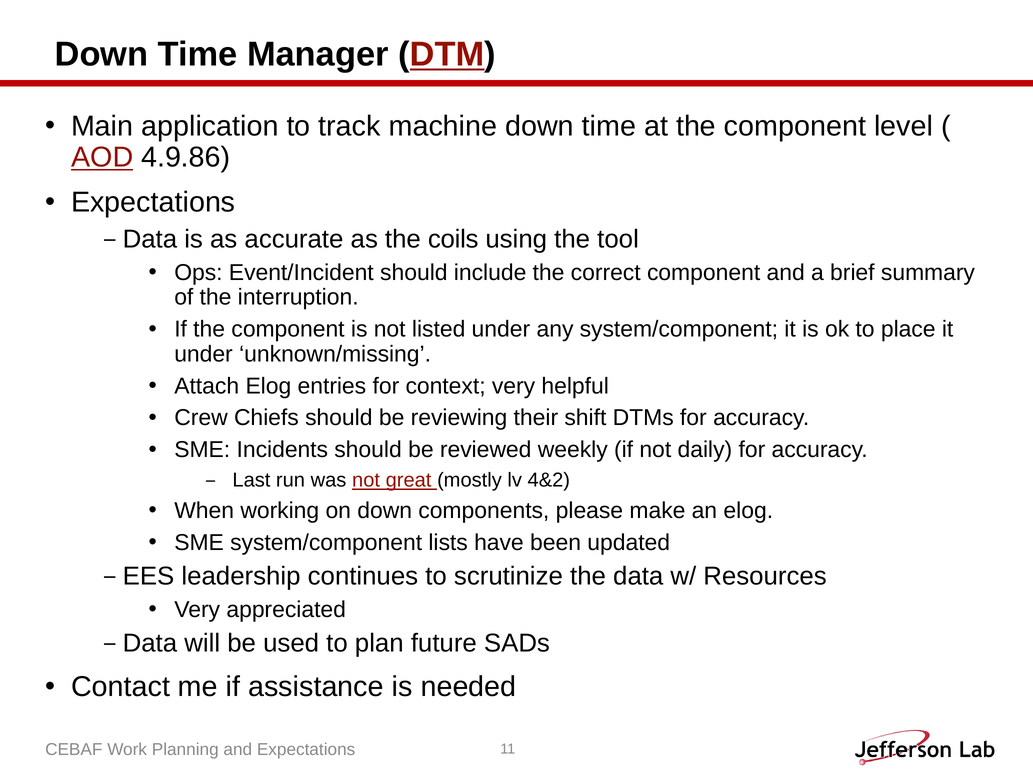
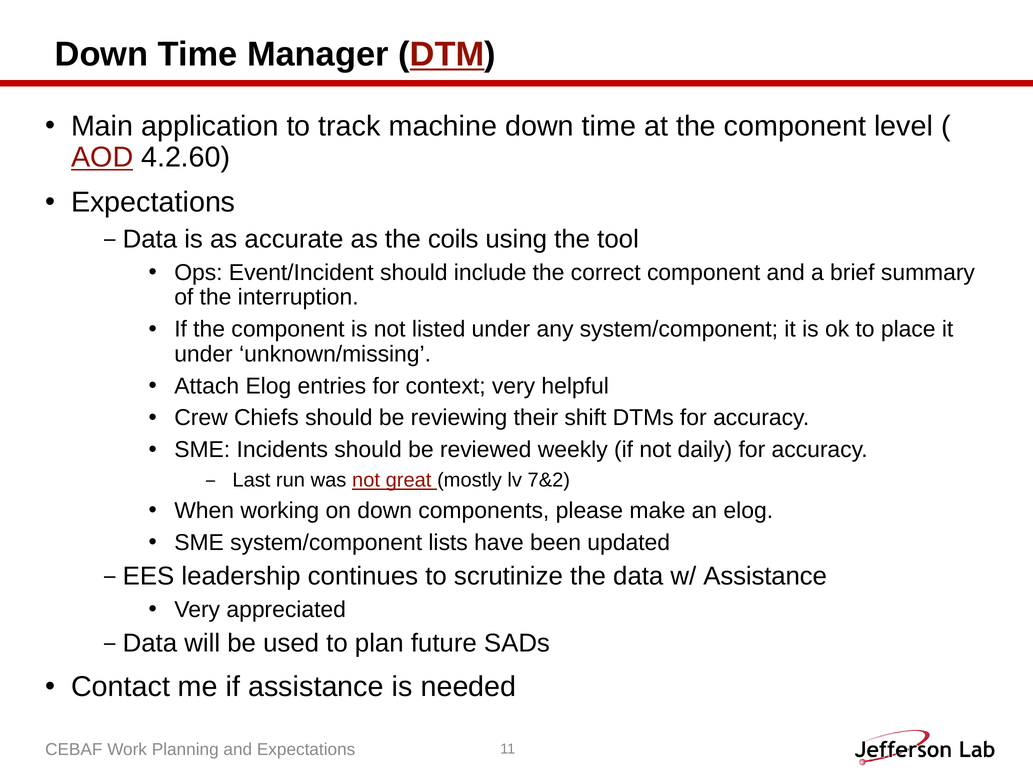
4.9.86: 4.9.86 -> 4.2.60 (186, 157)
4&2: 4&2 -> 7&2 (549, 480)
w/ Resources: Resources -> Assistance (765, 576)
